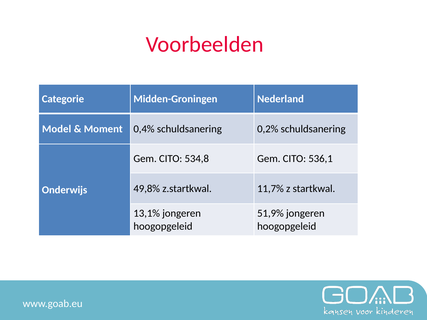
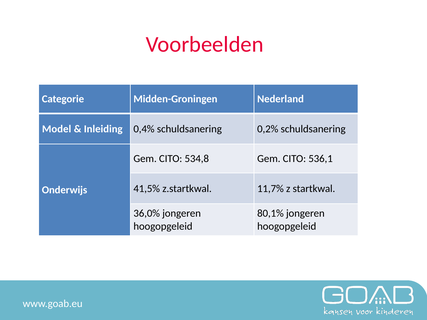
Moment: Moment -> Inleiding (103, 129)
49,8%: 49,8% -> 41,5% (147, 189)
13,1%: 13,1% -> 36,0% (147, 213)
51,9%: 51,9% -> 80,1% (270, 213)
